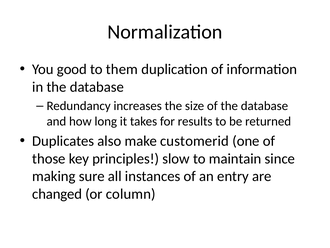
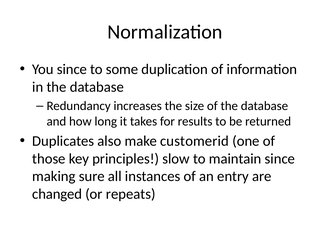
You good: good -> since (72, 69)
them: them -> some (122, 69)
column: column -> repeats (131, 194)
